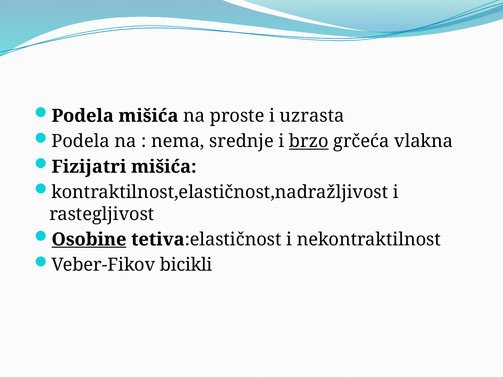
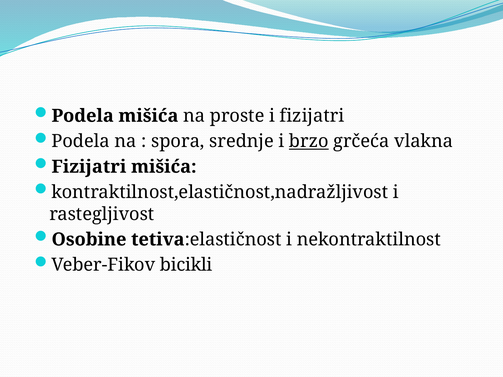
i uzrasta: uzrasta -> fizijatri (312, 116)
nema: nema -> spora (178, 141)
Osobine underline: present -> none (89, 240)
